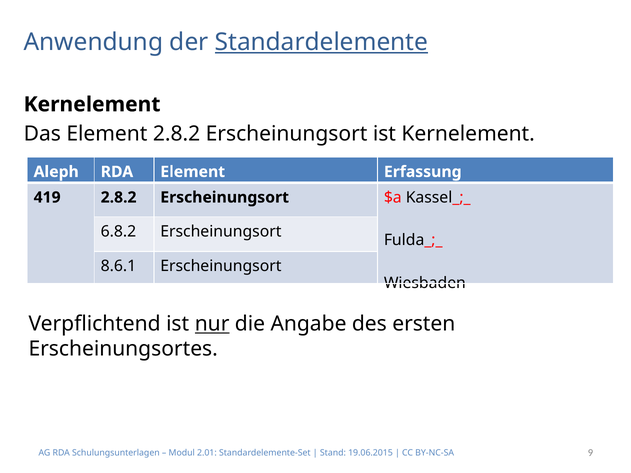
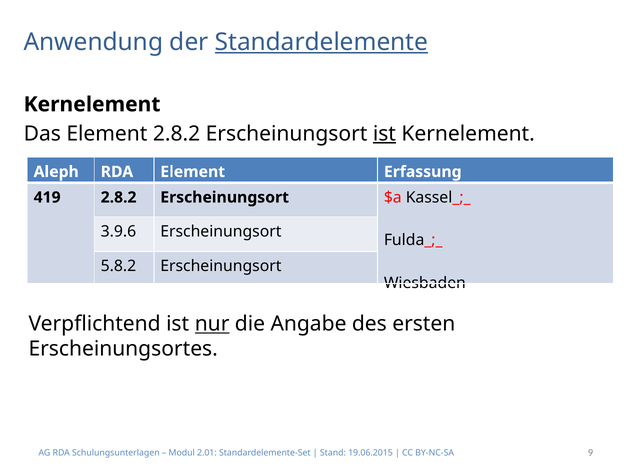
ist underline: none -> present (384, 134)
6.8.2: 6.8.2 -> 3.9.6 (118, 232)
8.6.1: 8.6.1 -> 5.8.2 (118, 266)
